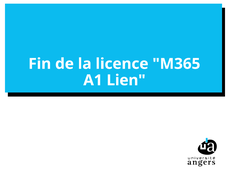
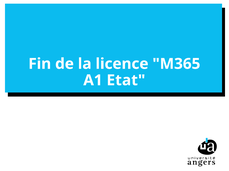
Lien: Lien -> Etat (126, 81)
